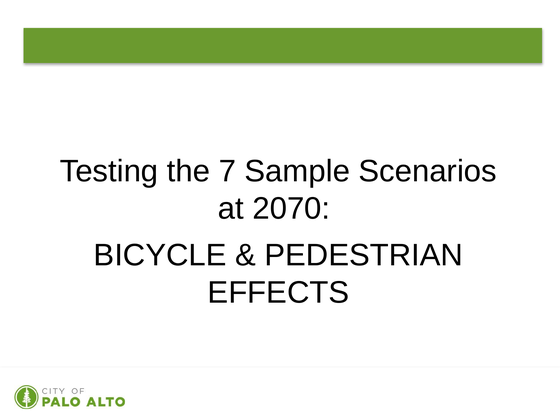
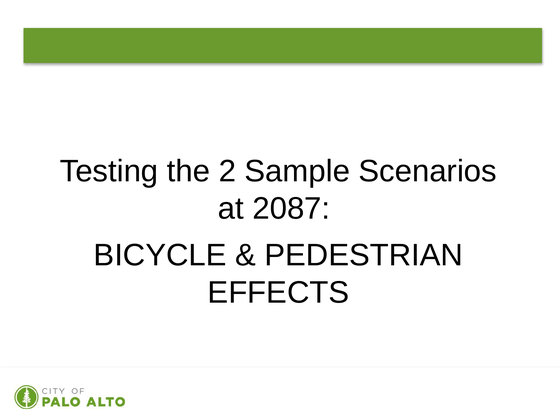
7: 7 -> 2 (227, 171)
2070: 2070 -> 2087 (291, 209)
